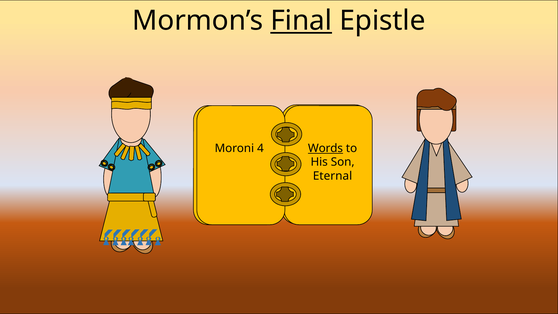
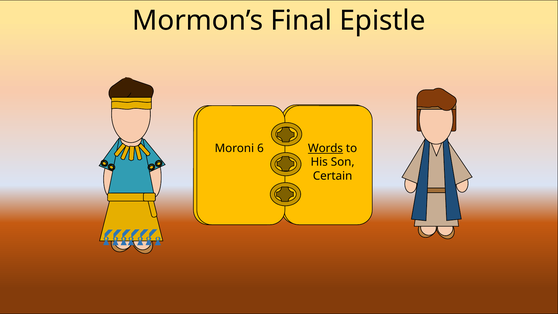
Final underline: present -> none (301, 21)
4: 4 -> 6 (260, 148)
Eternal: Eternal -> Certain (333, 176)
